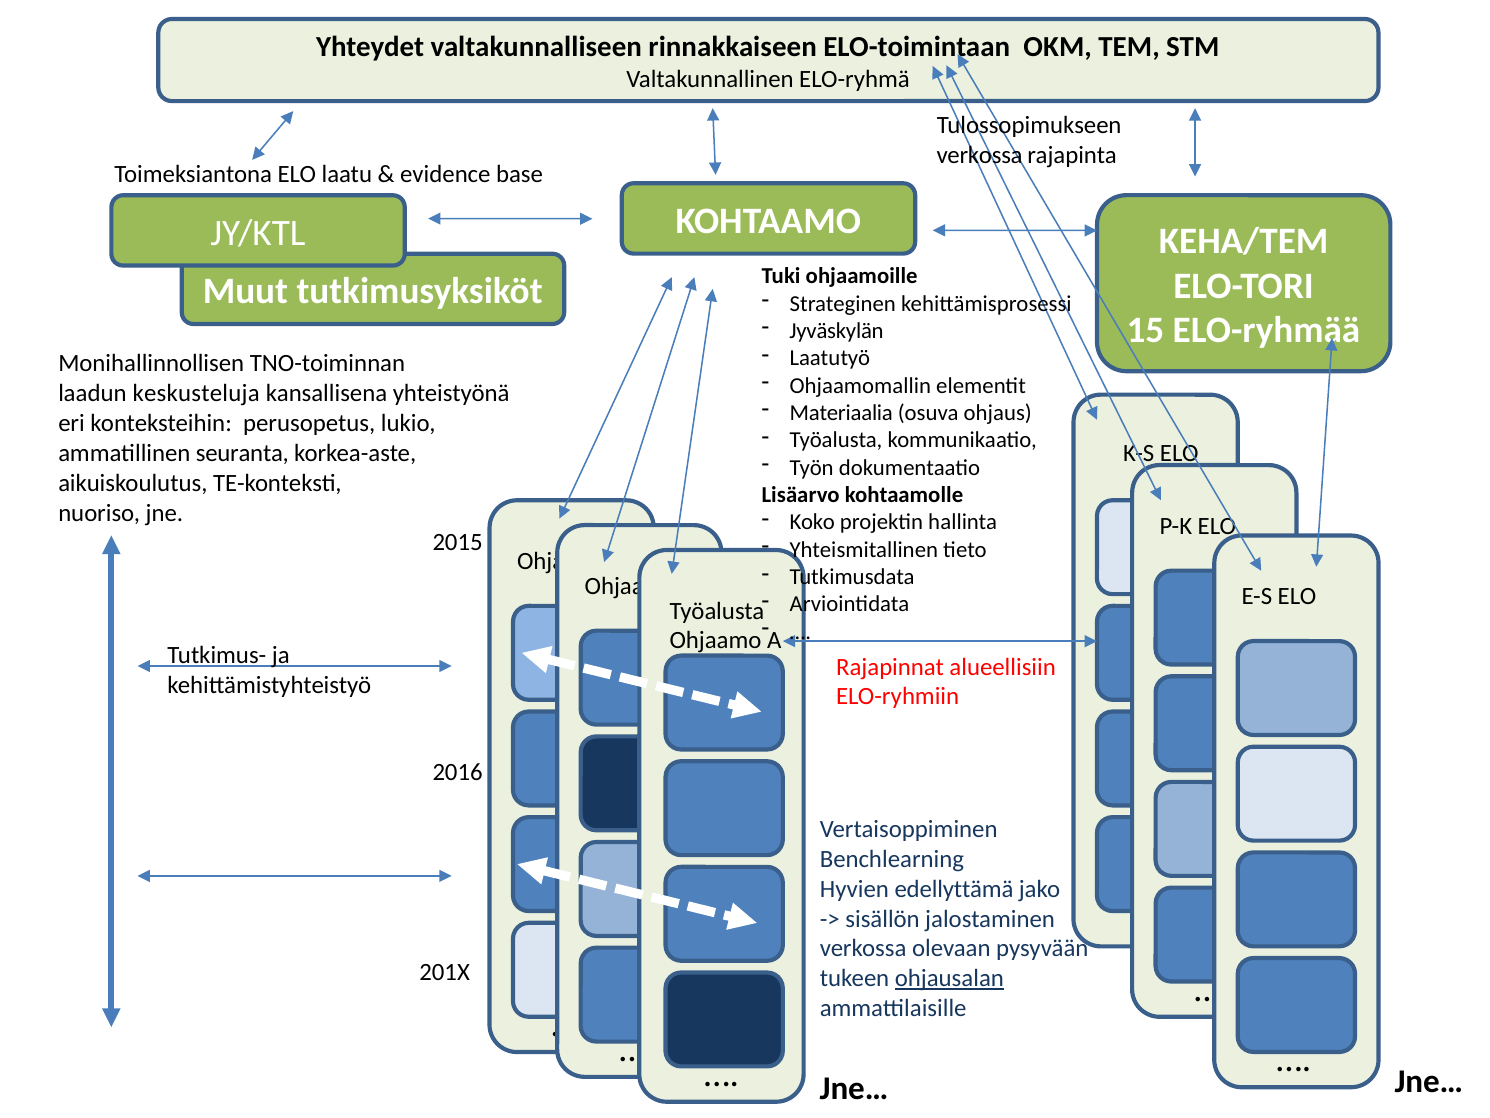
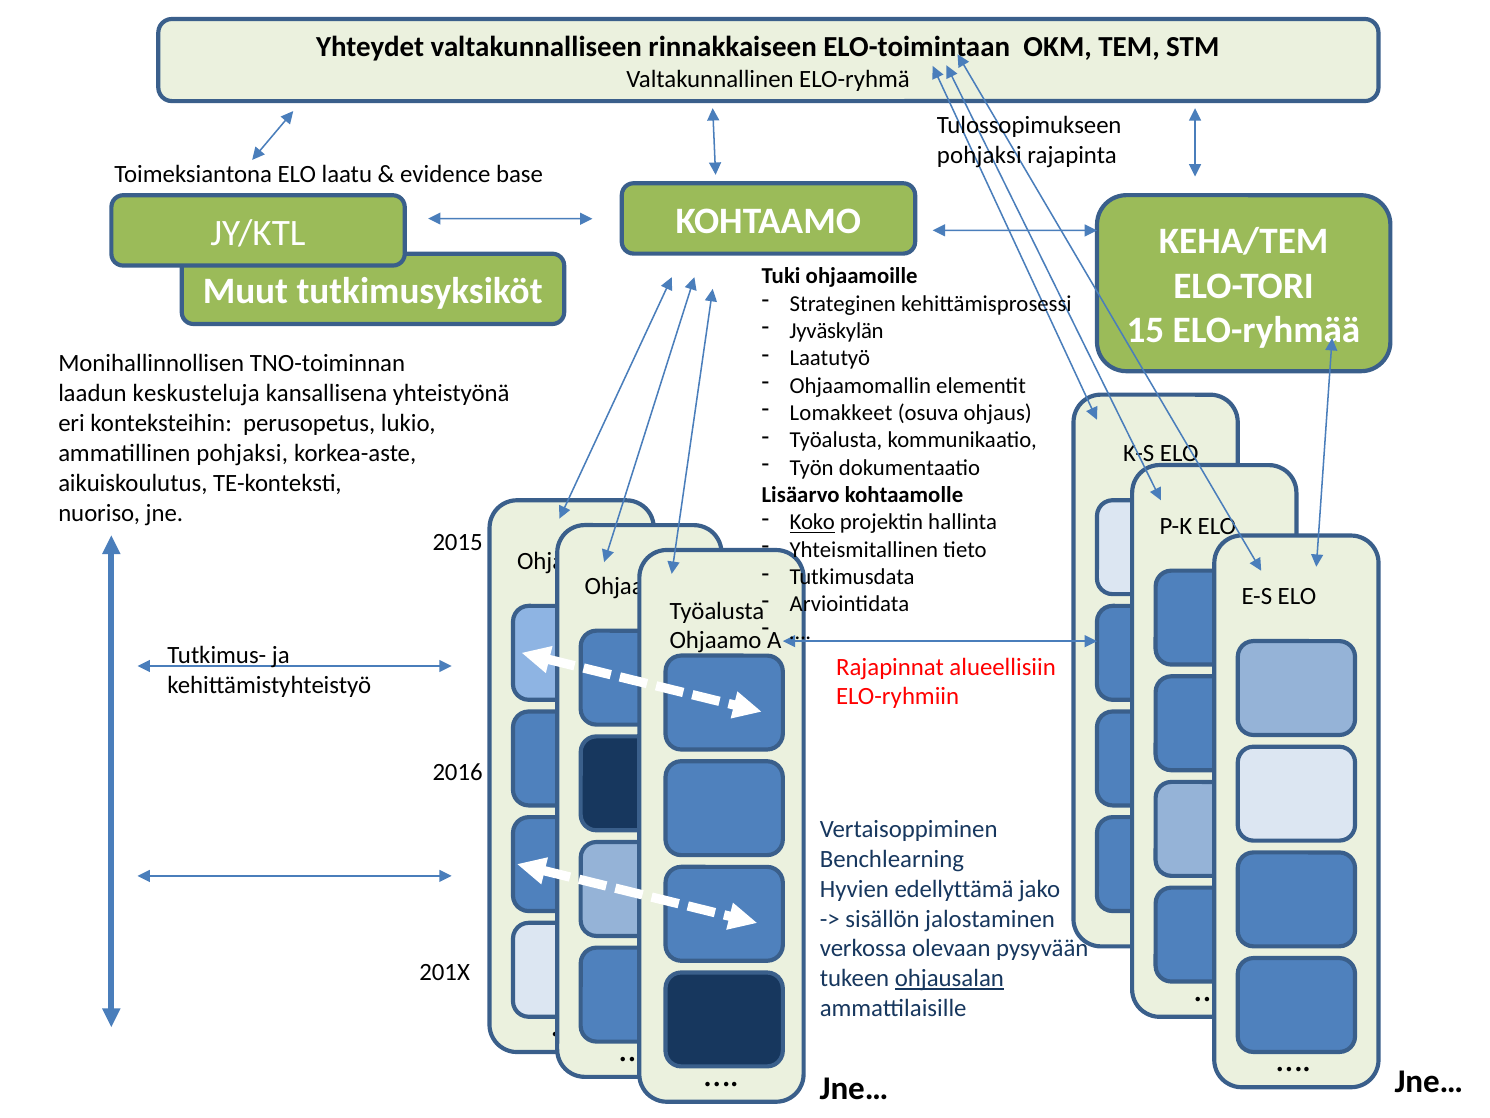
verkossa: verkossa -> pohjaksi (979, 155)
Materiaalia: Materiaalia -> Lomakkeet (841, 413)
ammatillinen seuranta: seuranta -> pohjaksi (242, 453)
Koko underline: none -> present (812, 522)
